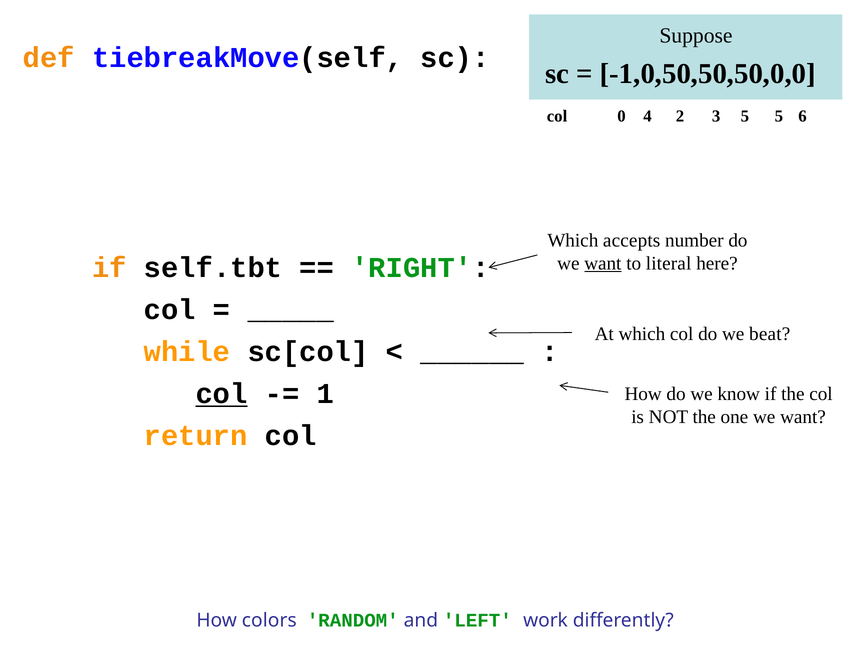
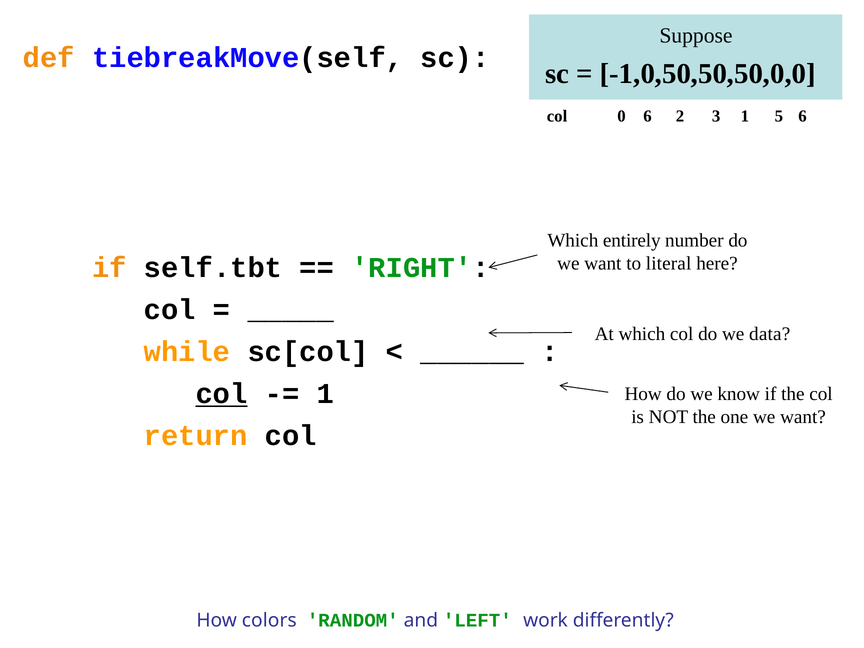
0 4: 4 -> 6 (648, 116)
3 5: 5 -> 1 (745, 116)
accepts: accepts -> entirely (632, 240)
want underline: present -> none (603, 263)
beat: beat -> data (770, 334)
